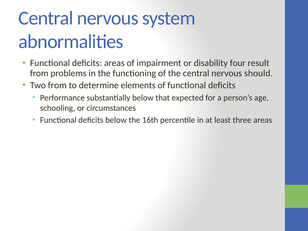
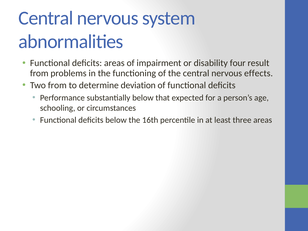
should: should -> effects (259, 73)
elements: elements -> deviation (138, 85)
